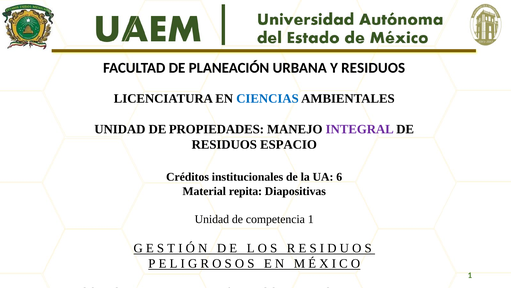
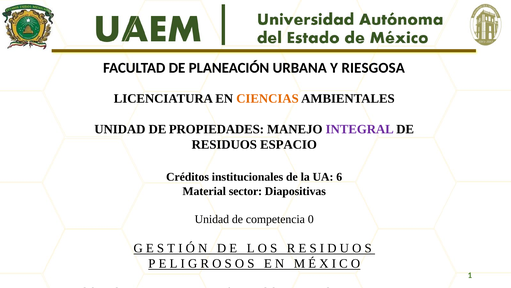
Y RESIDUOS: RESIDUOS -> RIESGOSA (373, 68)
CIENCIAS colour: blue -> orange (267, 98)
repita: repita -> sector (245, 191)
competencia 1: 1 -> 0 (311, 219)
